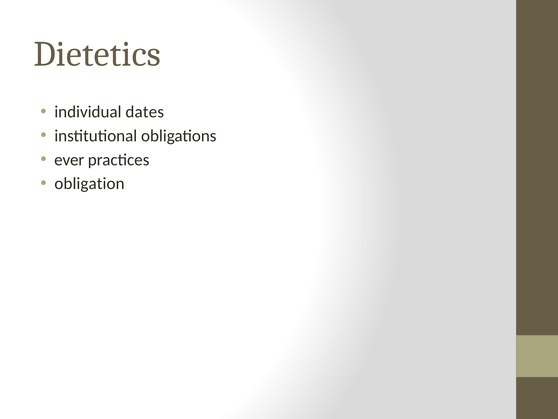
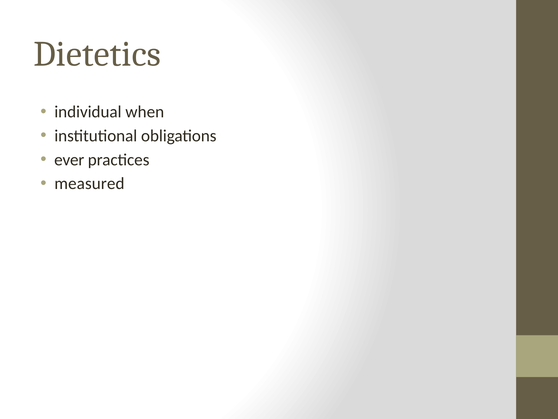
dates: dates -> when (145, 112)
obligation: obligation -> measured (89, 183)
